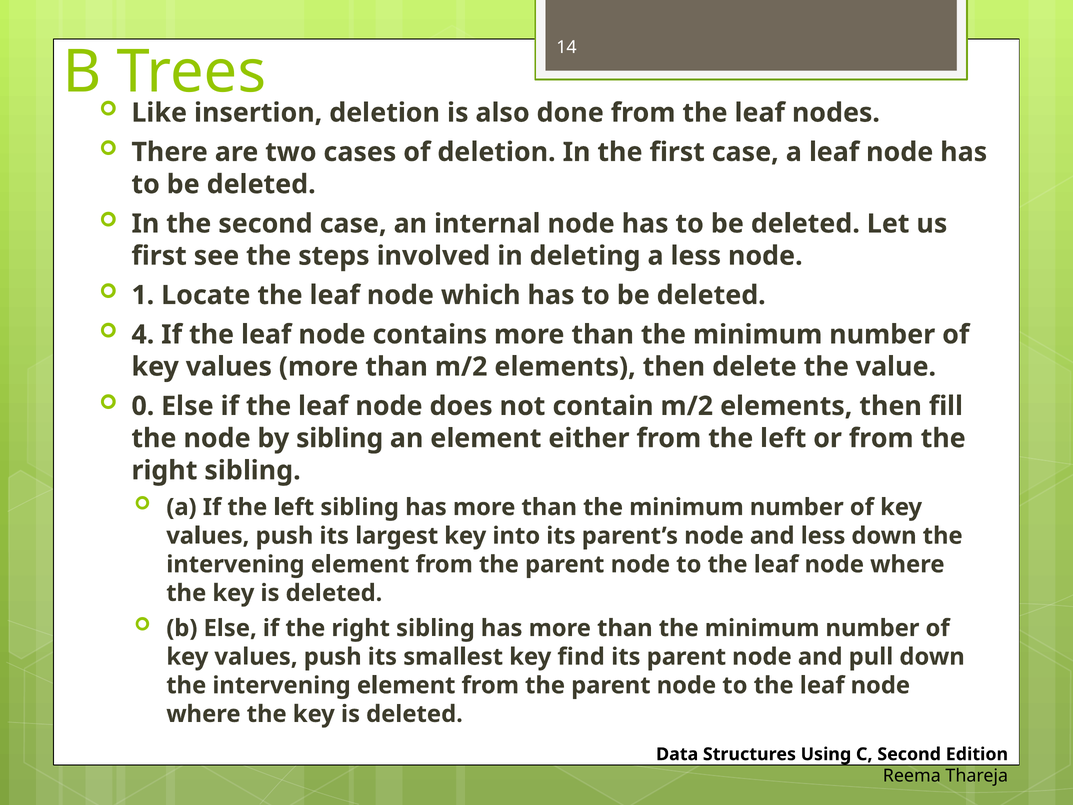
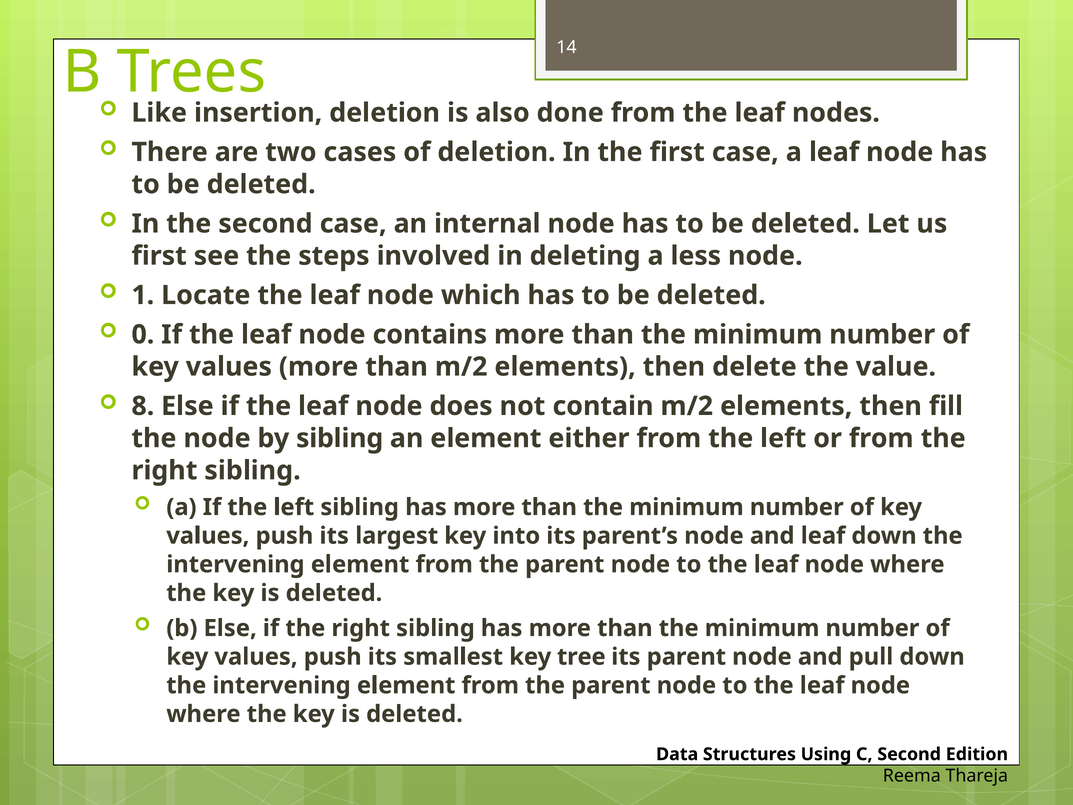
4: 4 -> 0 (143, 334)
0: 0 -> 8 (143, 406)
and less: less -> leaf (823, 536)
find: find -> tree (581, 657)
